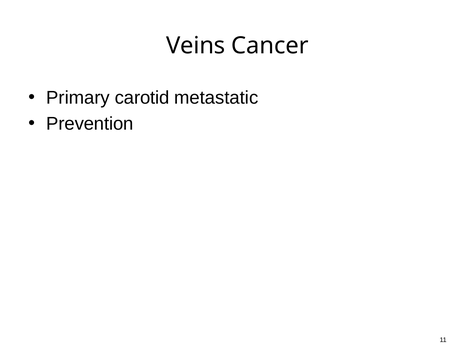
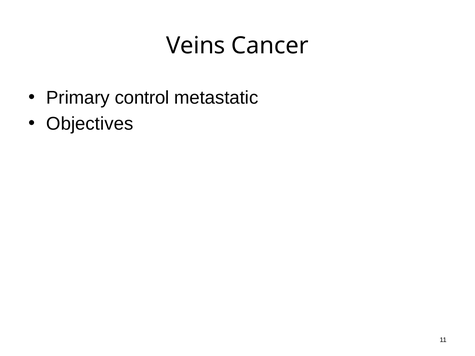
carotid: carotid -> control (142, 98)
Prevention: Prevention -> Objectives (90, 124)
